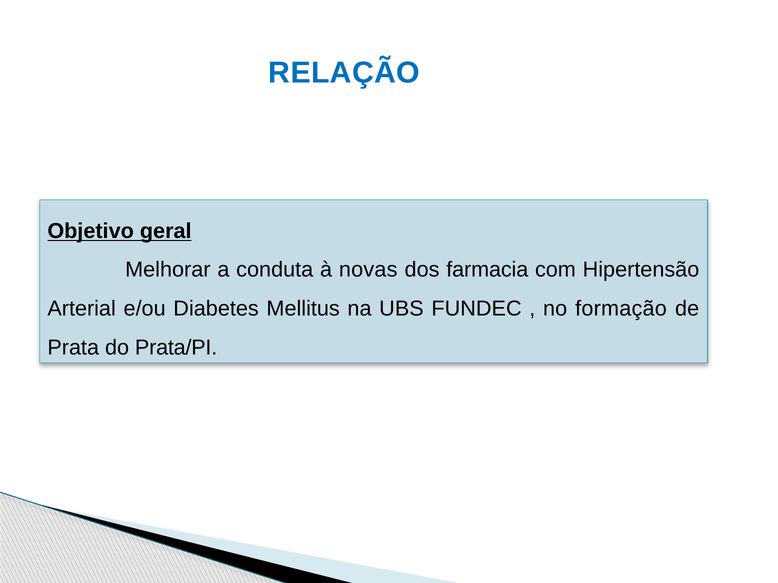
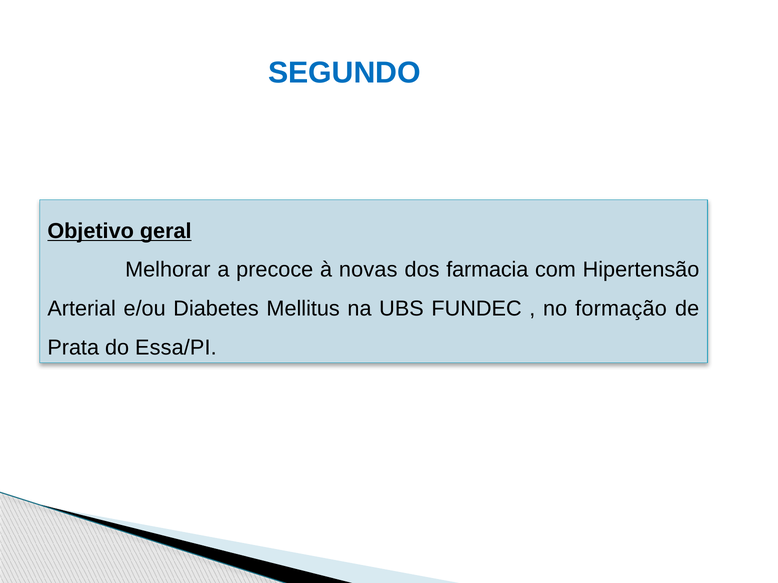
RELAÇÃO: RELAÇÃO -> SEGUNDO (344, 73)
conduta: conduta -> precoce (275, 270)
Prata/PI: Prata/PI -> Essa/PI (176, 348)
